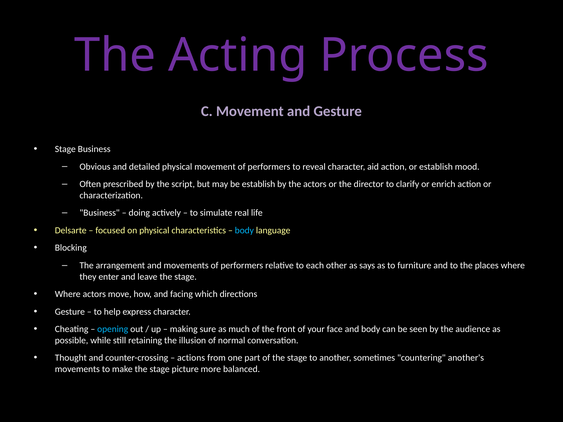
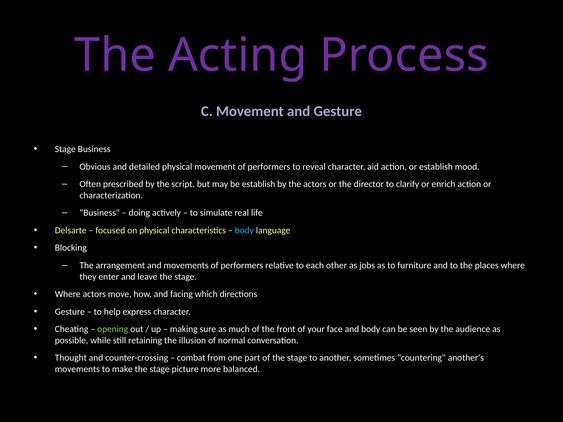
says: says -> jobs (367, 266)
opening colour: light blue -> light green (113, 329)
actions: actions -> combat (191, 358)
